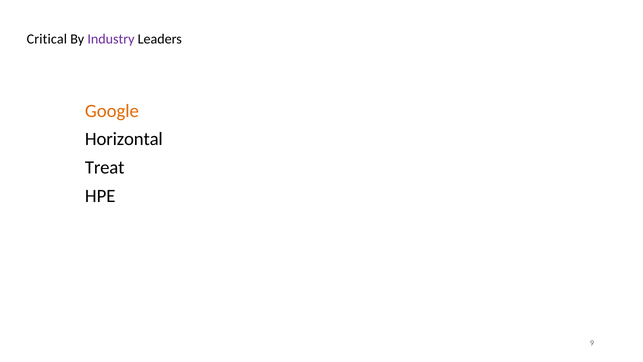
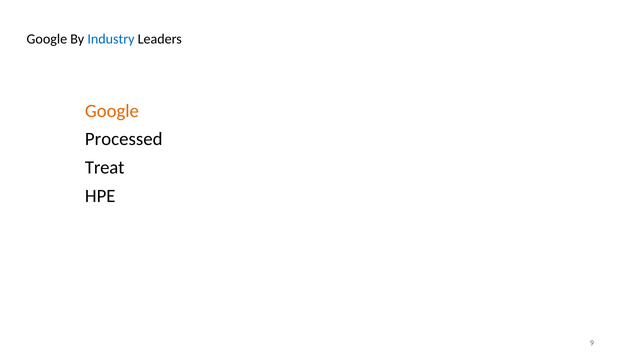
Critical: Critical -> Google (47, 39)
Industry colour: purple -> blue (111, 39)
Horizontal: Horizontal -> Processed (124, 139)
